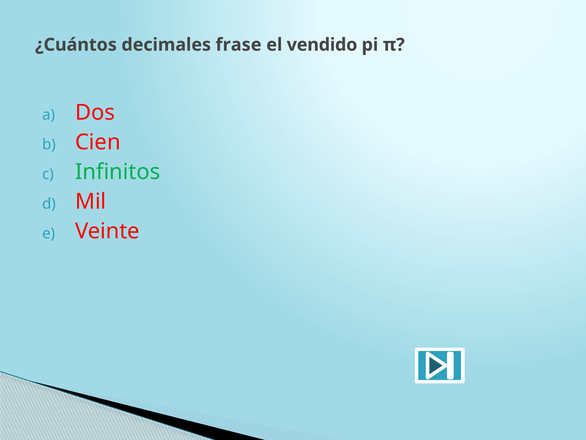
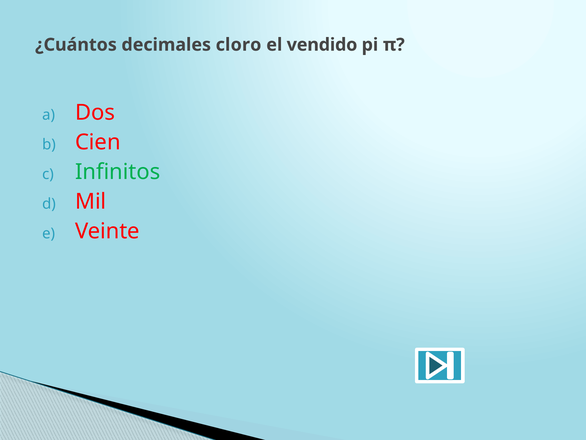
frase: frase -> cloro (239, 45)
